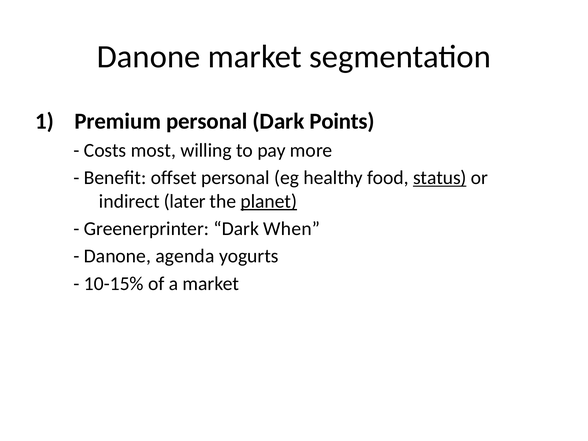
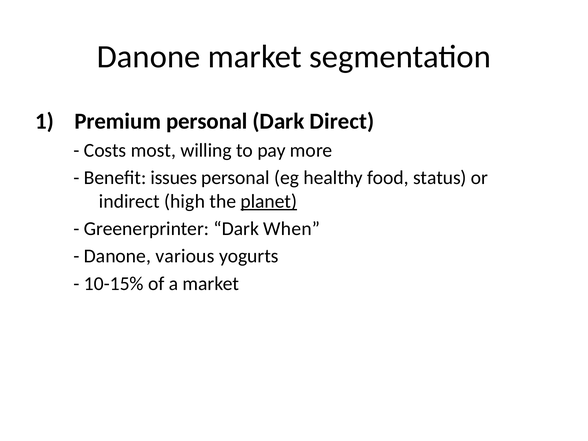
Points: Points -> Direct (342, 121)
offset: offset -> issues (174, 178)
status underline: present -> none (440, 178)
later: later -> high (185, 201)
agenda: agenda -> various (185, 256)
